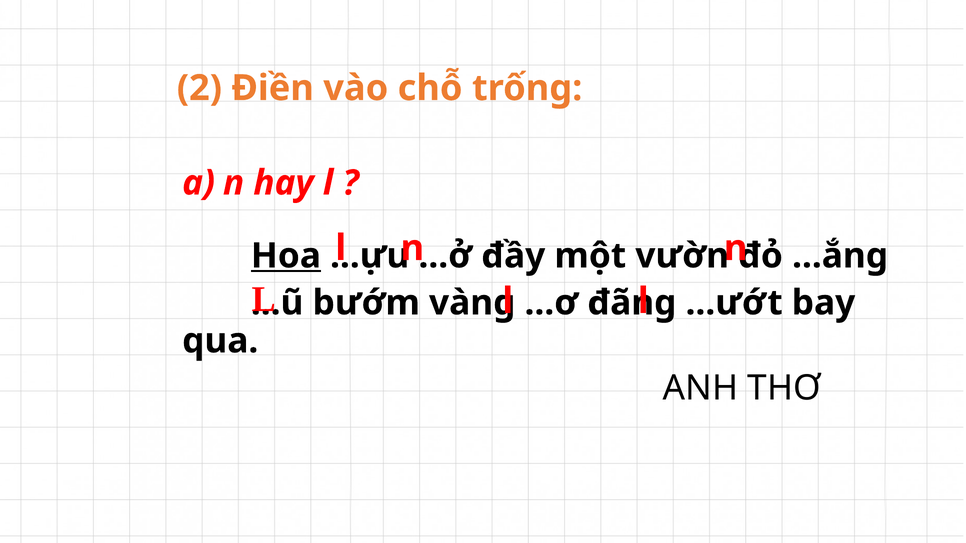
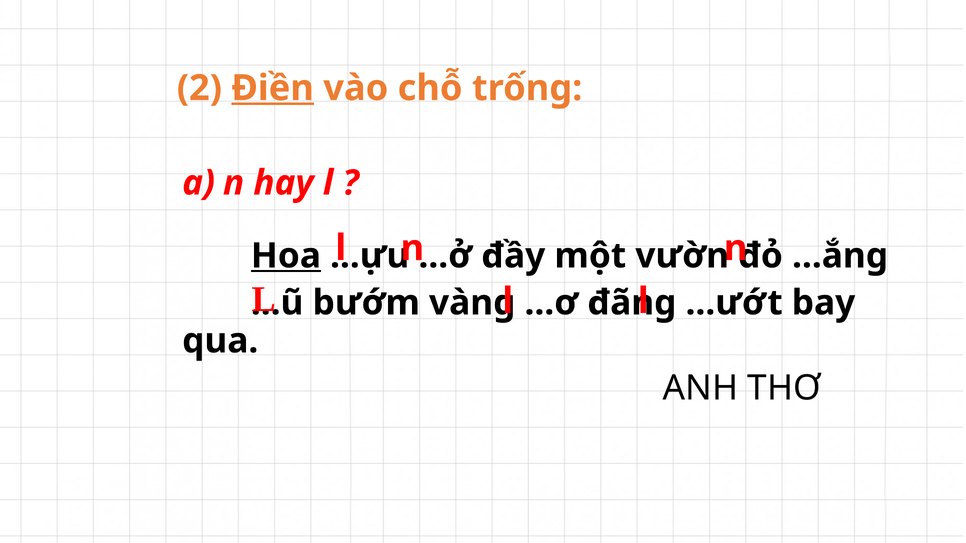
Điền underline: none -> present (273, 88)
